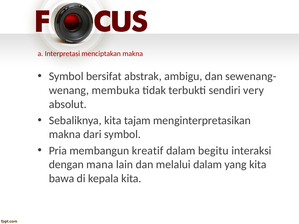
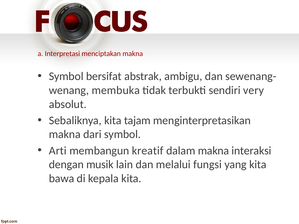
Pria: Pria -> Arti (58, 151)
dalam begitu: begitu -> makna (213, 151)
mana: mana -> musik (100, 165)
melalui dalam: dalam -> fungsi (208, 165)
